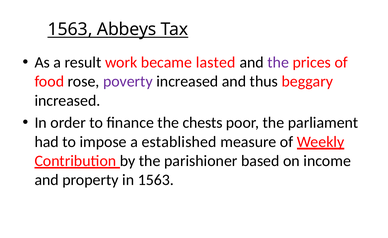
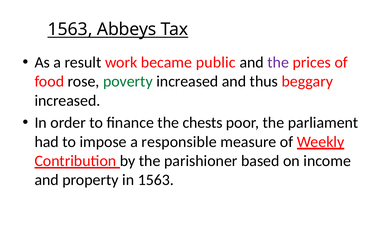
lasted: lasted -> public (216, 63)
poverty colour: purple -> green (128, 82)
established: established -> responsible (179, 142)
